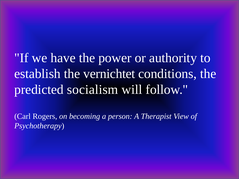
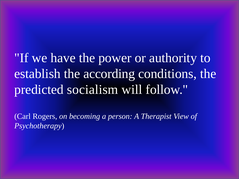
vernichtet: vernichtet -> according (109, 74)
